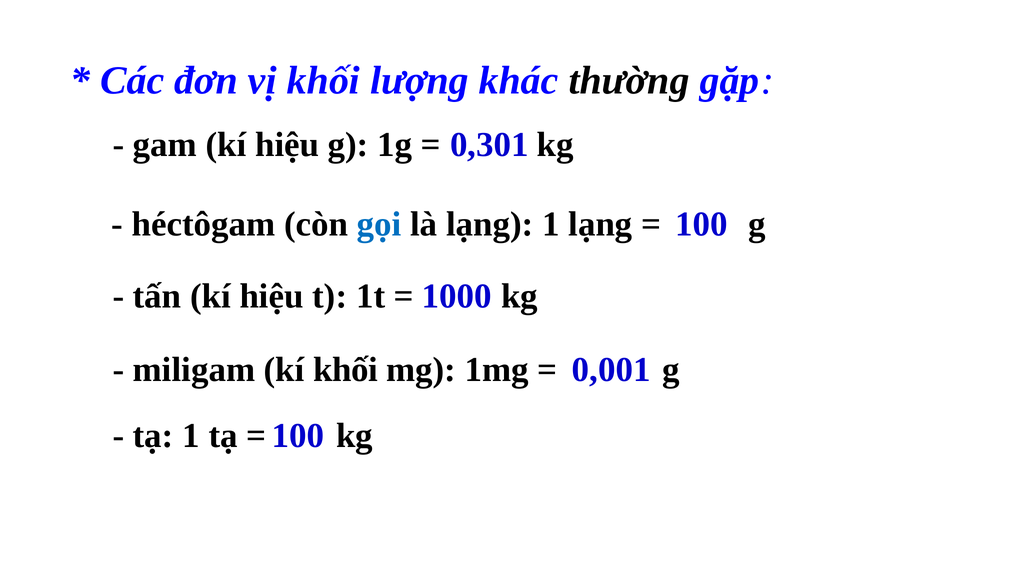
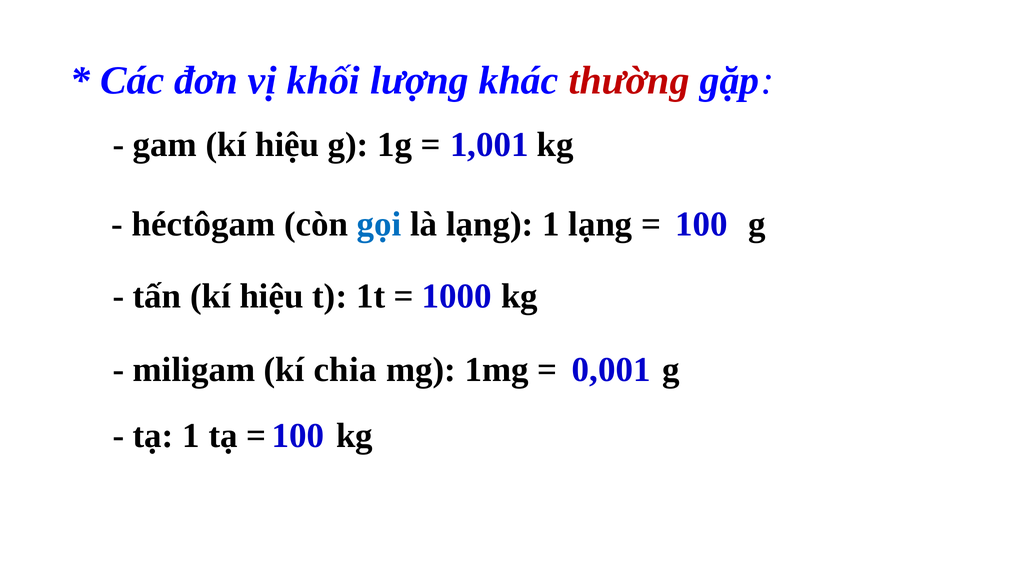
thường colour: black -> red (629, 80)
0,301: 0,301 -> 1,001 (489, 145)
kí khối: khối -> chia (345, 370)
